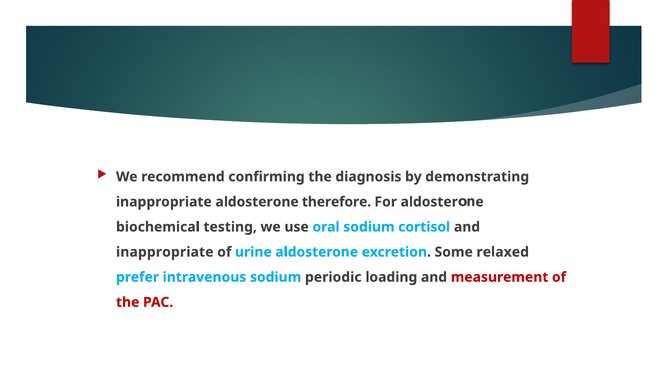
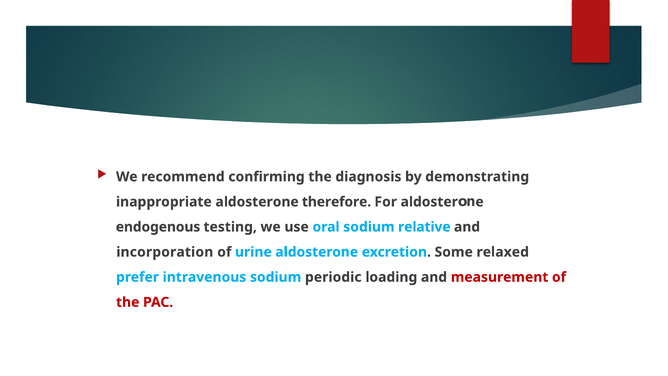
biochemical: biochemical -> endogenous (158, 227)
cortisol: cortisol -> relative (424, 227)
inappropriate: inappropriate -> incorporation (165, 252)
